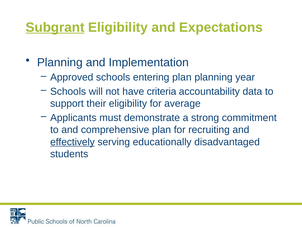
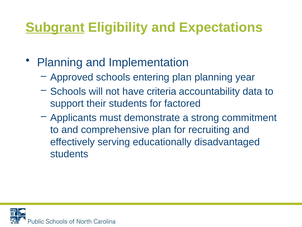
their eligibility: eligibility -> students (128, 103)
average: average -> factored (182, 103)
effectively underline: present -> none (72, 142)
